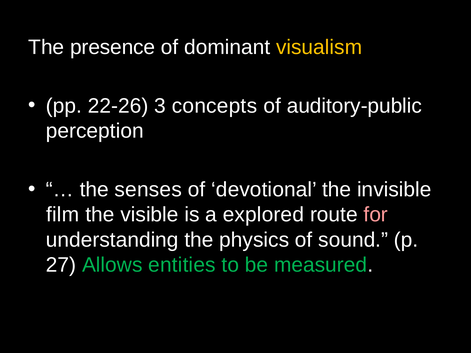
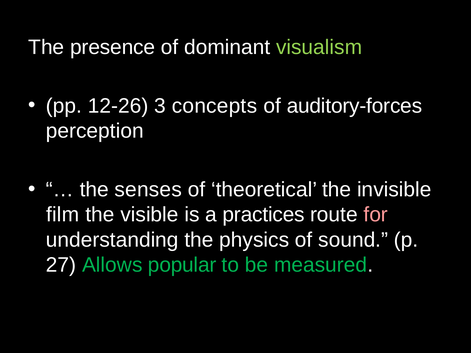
visualism colour: yellow -> light green (319, 47)
22-26: 22-26 -> 12-26 (118, 106)
auditory-public: auditory-public -> auditory-forces (354, 106)
devotional: devotional -> theoretical (264, 190)
explored: explored -> practices (264, 215)
entities: entities -> popular (182, 265)
